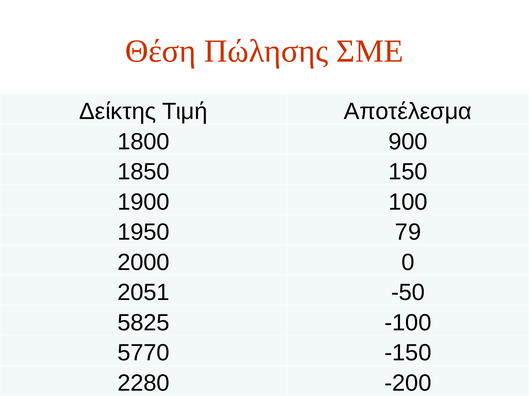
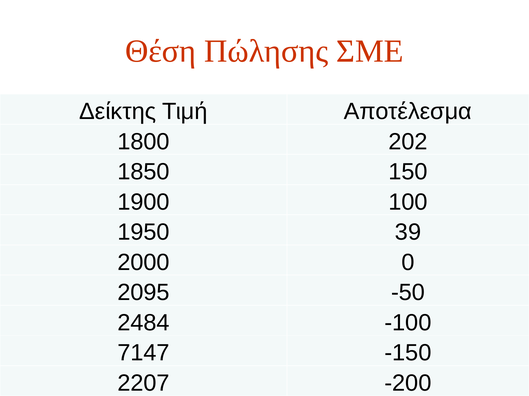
900: 900 -> 202 (408, 142)
79: 79 -> 39 (408, 233)
2051: 2051 -> 2095 (144, 293)
5825: 5825 -> 2484 (144, 323)
5770: 5770 -> 7147 (144, 354)
2280: 2280 -> 2207 (144, 384)
